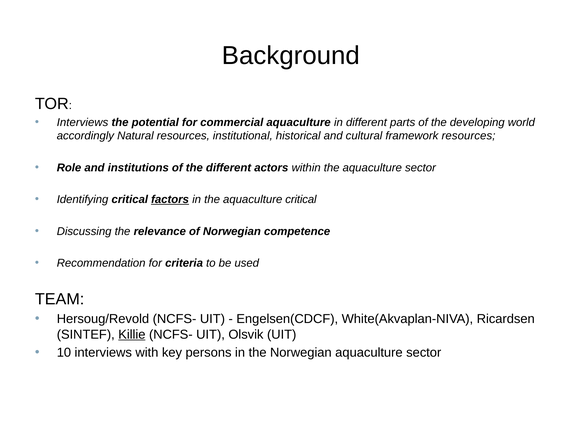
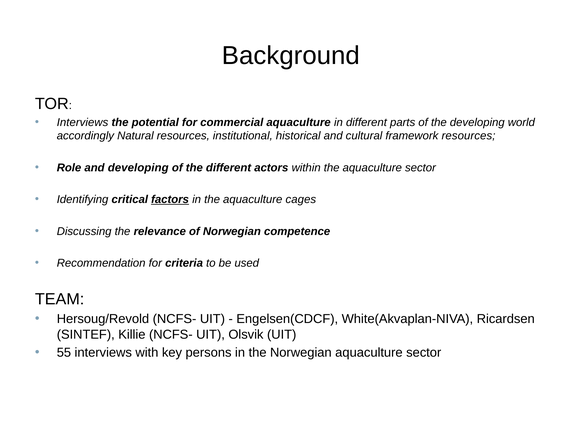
and institutions: institutions -> developing (138, 167)
aquaculture critical: critical -> cages (301, 199)
Killie underline: present -> none (132, 334)
10: 10 -> 55 (64, 352)
